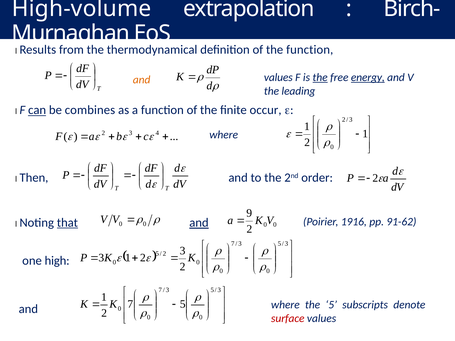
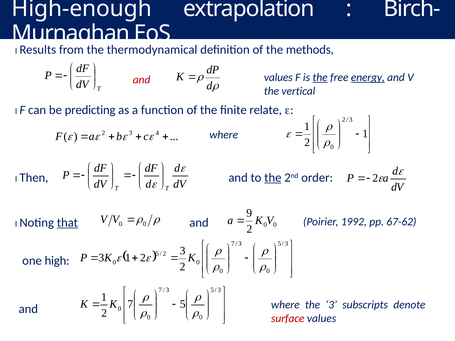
High-volume: High-volume -> High-enough (82, 9)
the function: function -> methods (310, 50)
and colour: orange -> red (142, 80)
leading: leading -> vertical (298, 91)
can underline: present -> none (37, 110)
combines: combines -> predicting (90, 110)
occur: occur -> relate (266, 110)
the underline: none -> present (273, 178)
and underline: present -> none (199, 223)
1916: 1916 -> 1992 (354, 222)
91-62: 91-62 -> 67-62 (401, 222)
the 5: 5 -> 3 (331, 305)
